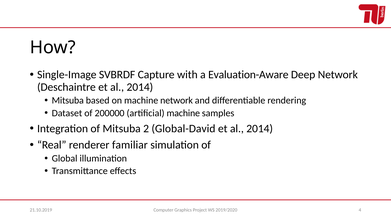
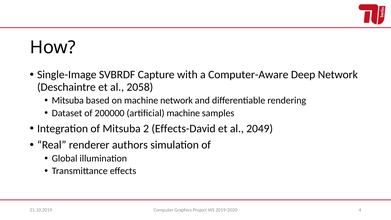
Evaluation-Aware: Evaluation-Aware -> Computer-Aware (248, 75)
Deschaintre et al 2014: 2014 -> 2058 (140, 87)
Global-David: Global-David -> Effects-David (184, 129)
2014: 2014 -> 2049 (260, 129)
familiar: familiar -> authors (130, 145)
